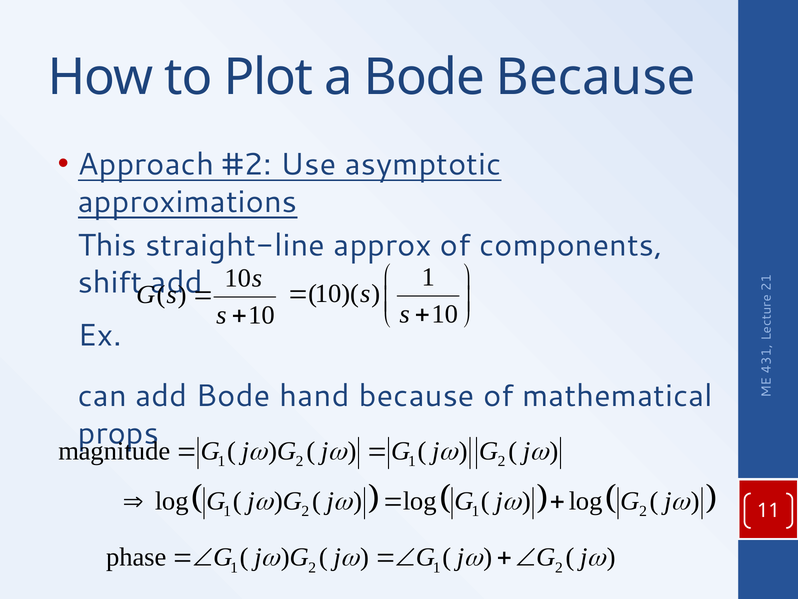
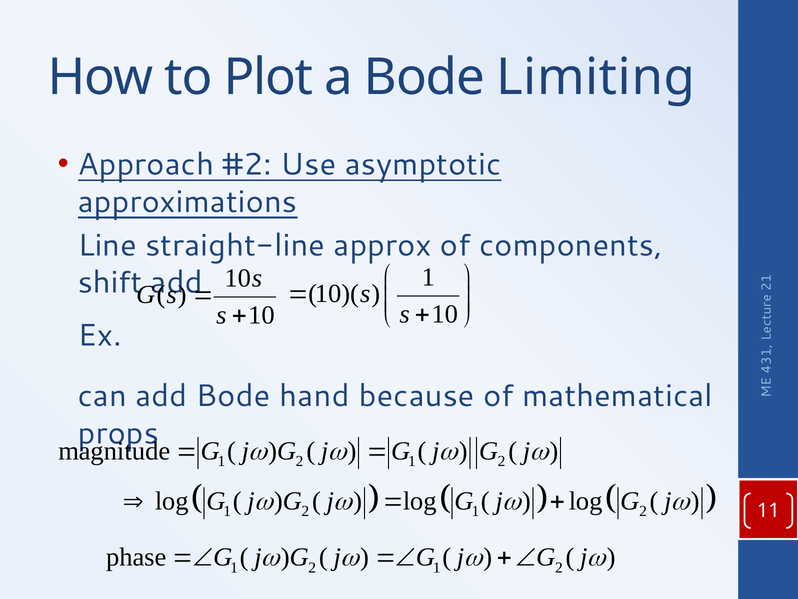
Bode Because: Because -> Limiting (596, 77)
This: This -> Line (107, 245)
